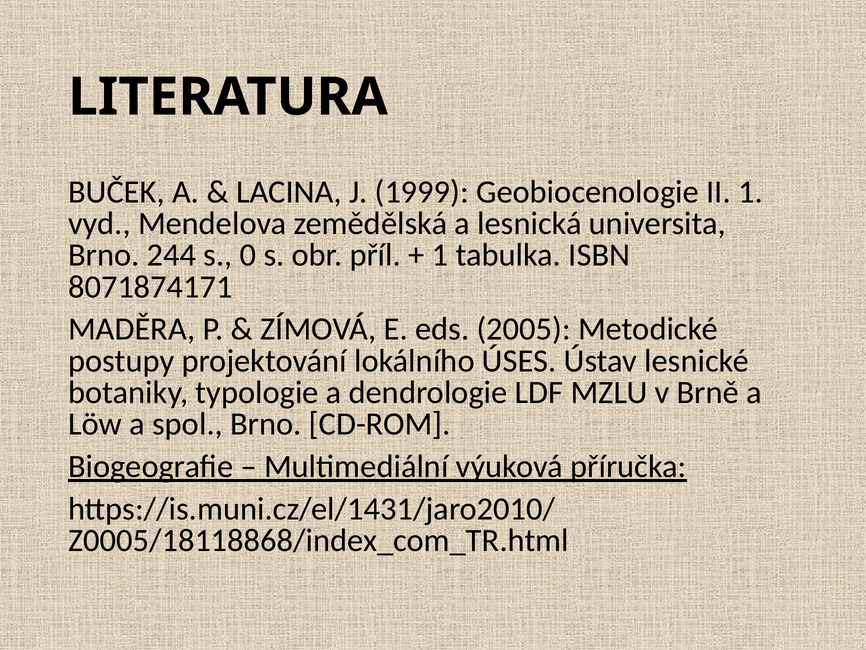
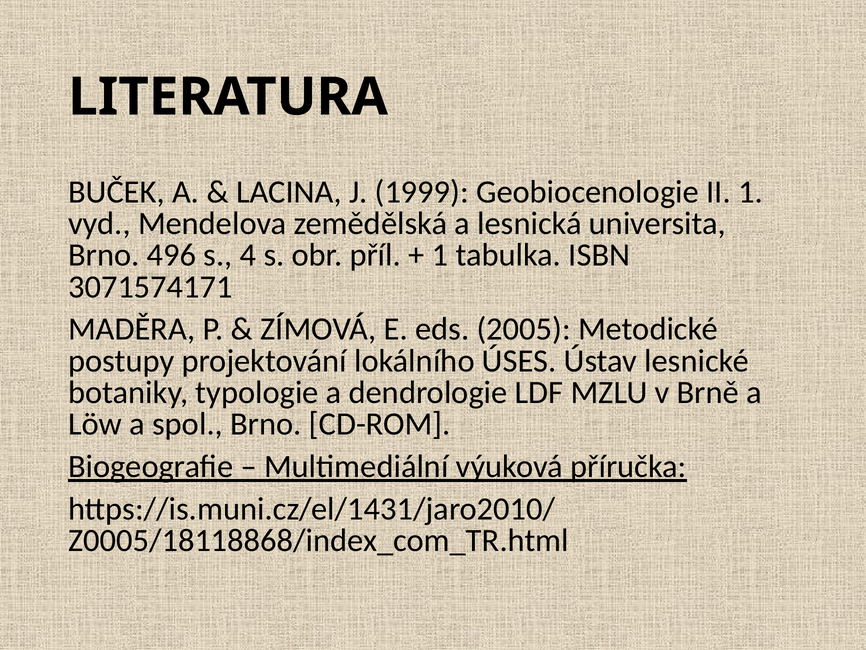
244: 244 -> 496 (171, 255)
0: 0 -> 4 (248, 255)
8071874171: 8071874171 -> 3071574171 (150, 287)
